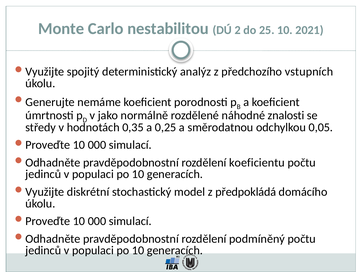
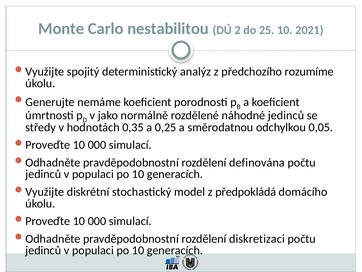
vstupních: vstupních -> rozumíme (309, 72)
náhodné znalosti: znalosti -> jedinců (286, 115)
koeficientu: koeficientu -> definována (257, 162)
podmíněný: podmíněný -> diskretizaci (257, 238)
